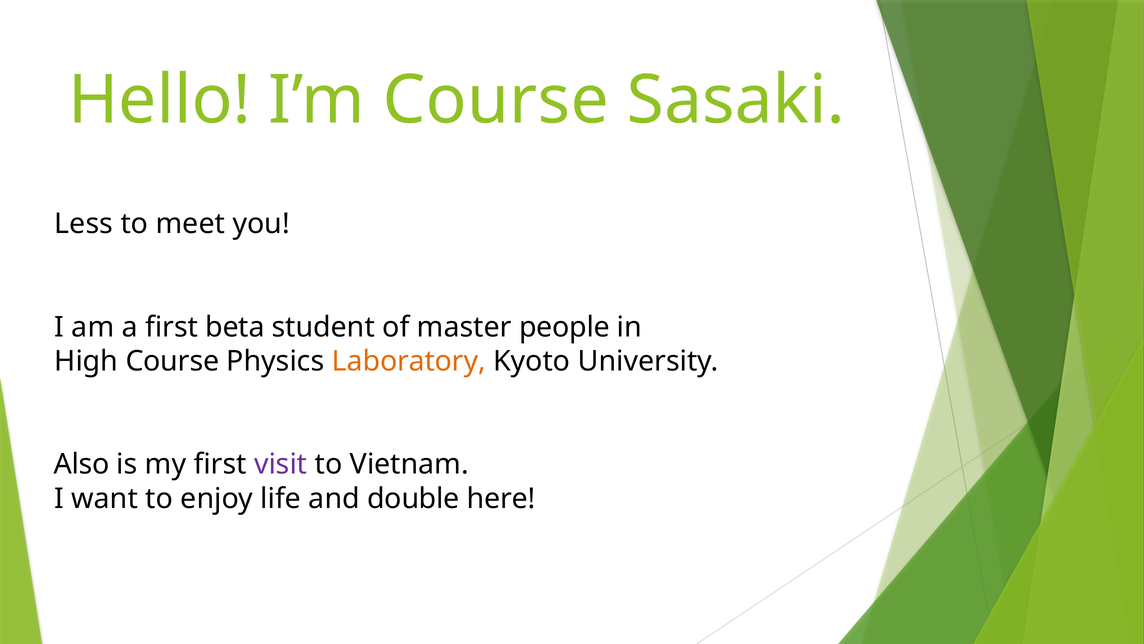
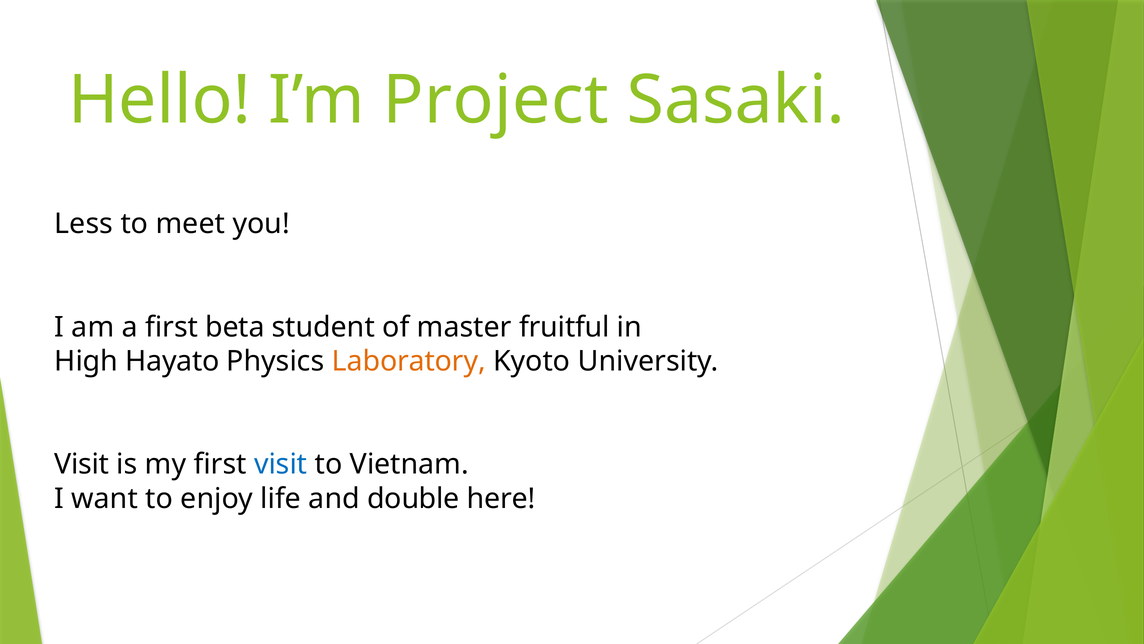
I’m Course: Course -> Project (496, 100)
people: people -> fruitful (564, 327)
High Course: Course -> Hayato (172, 361)
Also: Also -> Visit (82, 464)
visit colour: purple -> blue (281, 464)
